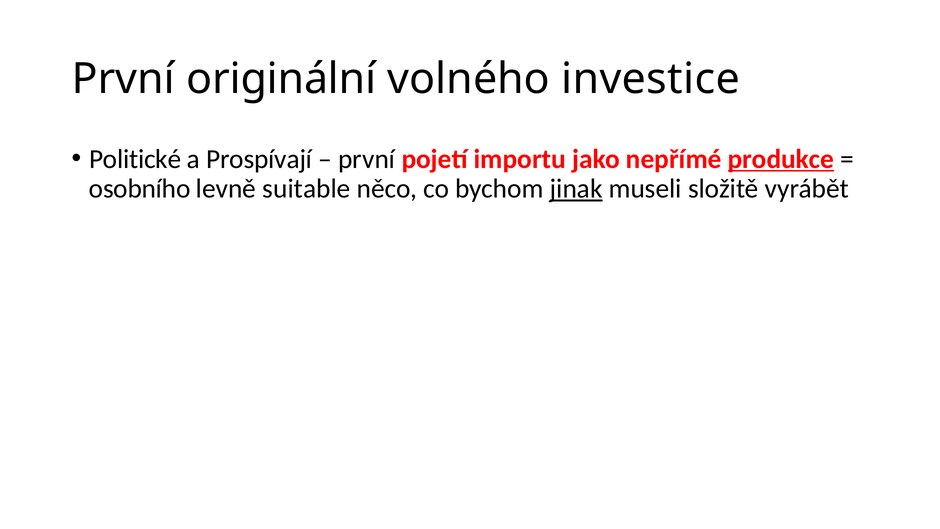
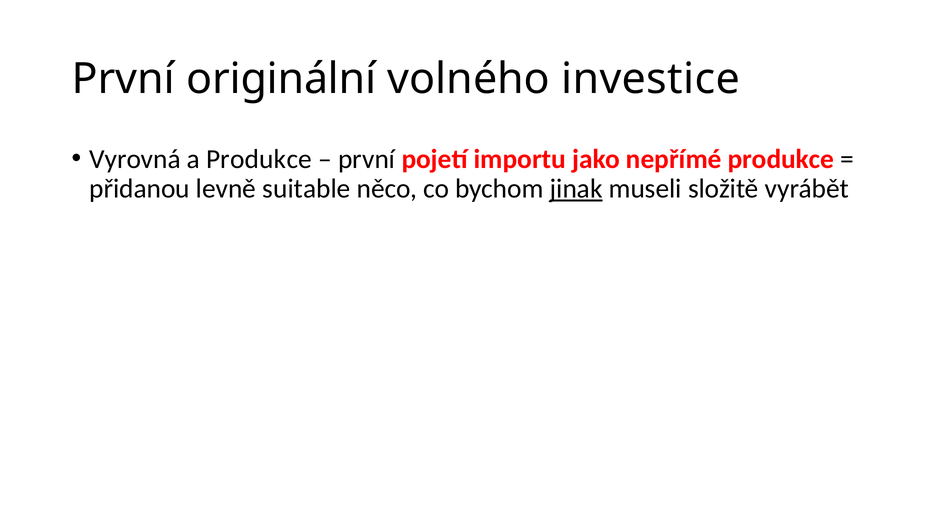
Politické: Politické -> Vyrovná (135, 159)
a Prospívají: Prospívají -> Produkce (259, 159)
produkce underline: present -> none (781, 159)
osobního: osobního -> přidanou (140, 189)
